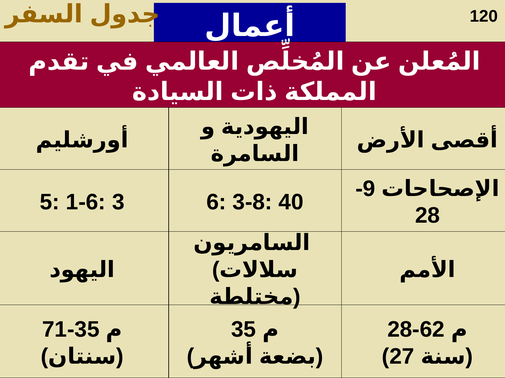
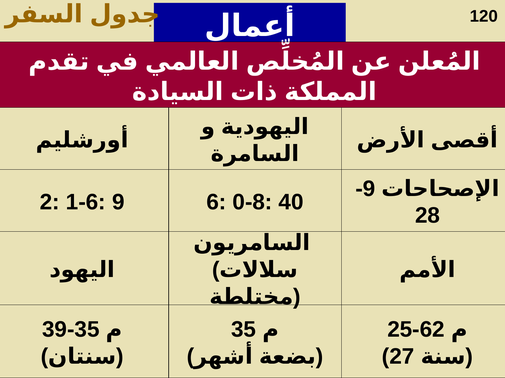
5: 5 -> 2 (50, 203)
1-6 3: 3 -> 9 (118, 203)
3-8: 3-8 -> 0-8 (252, 203)
71-35: 71-35 -> 39-35 (71, 330)
28-62: 28-62 -> 25-62 (416, 330)
